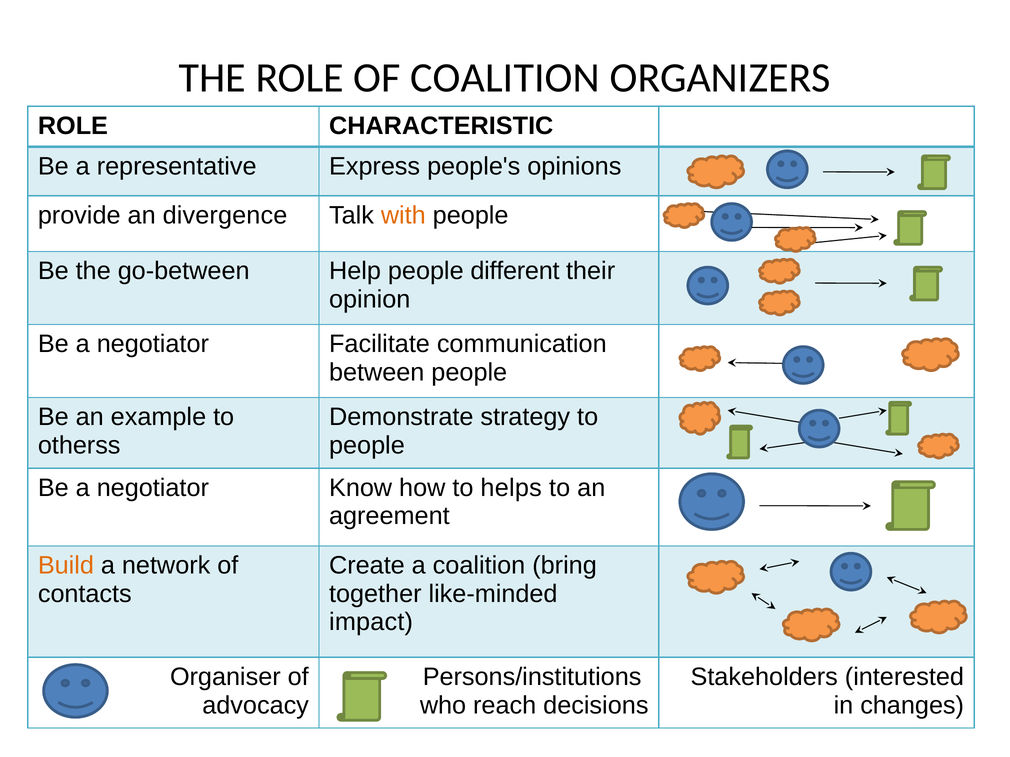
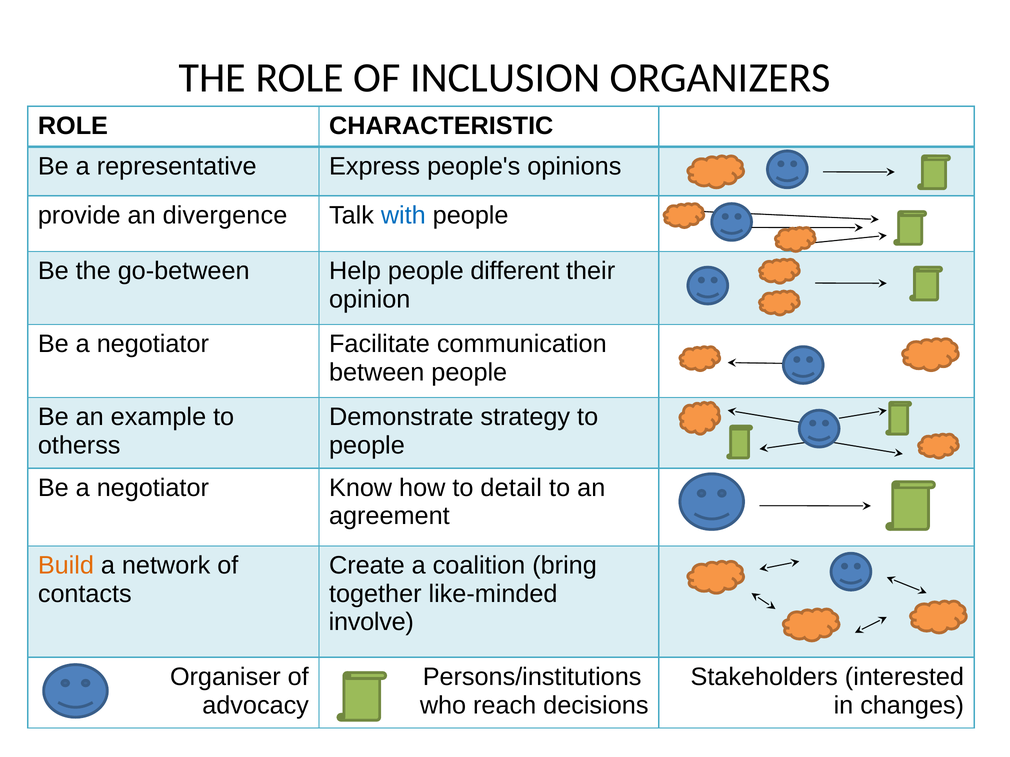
OF COALITION: COALITION -> INCLUSION (505, 78)
with colour: orange -> blue (403, 216)
helps: helps -> detail (511, 488)
impact: impact -> involve (371, 622)
